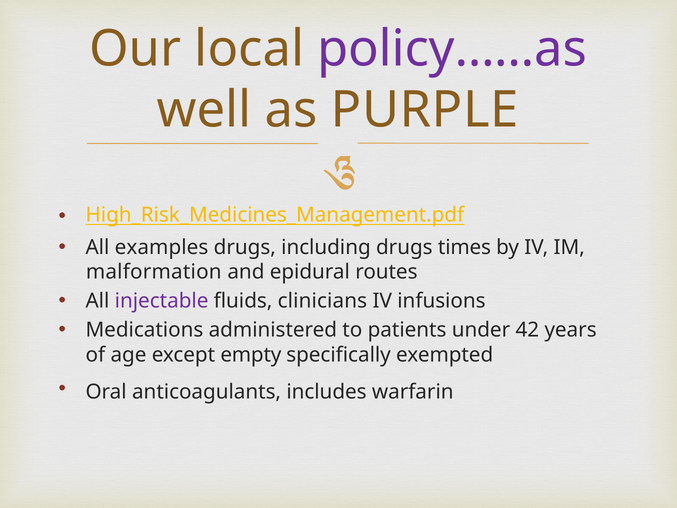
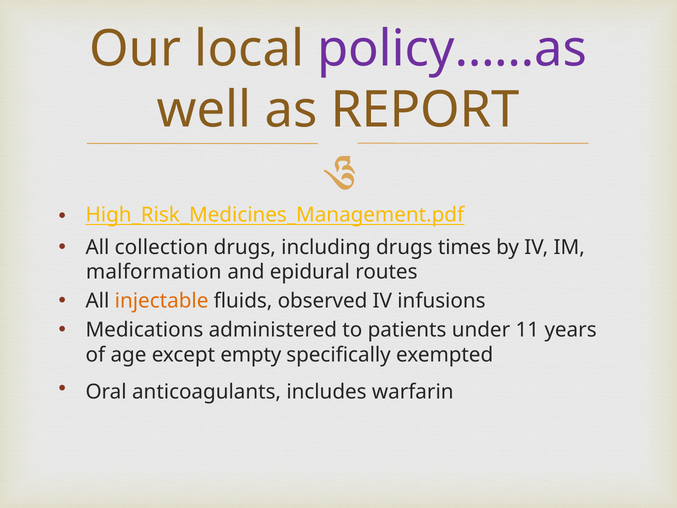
PURPLE: PURPLE -> REPORT (425, 110)
examples: examples -> collection (162, 247)
injectable colour: purple -> orange (162, 301)
clinicians: clinicians -> observed (322, 301)
42: 42 -> 11 (527, 330)
